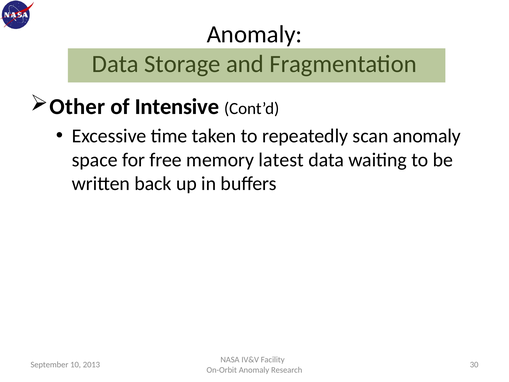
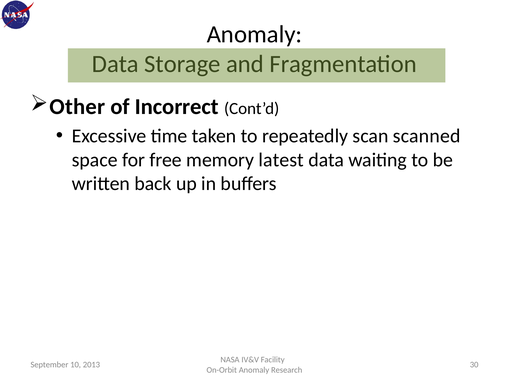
Intensive: Intensive -> Incorrect (177, 107)
scan anomaly: anomaly -> scanned (427, 136)
